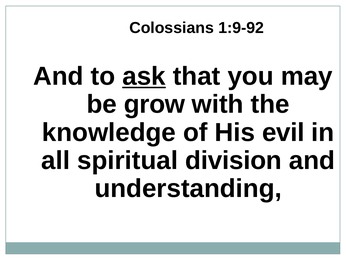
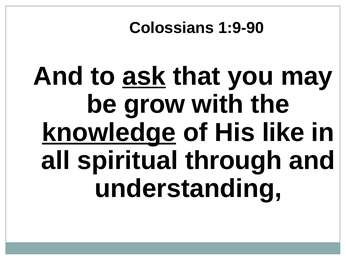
1:9-92: 1:9-92 -> 1:9-90 (241, 28)
knowledge underline: none -> present (109, 132)
evil: evil -> like (283, 132)
division: division -> through (233, 160)
